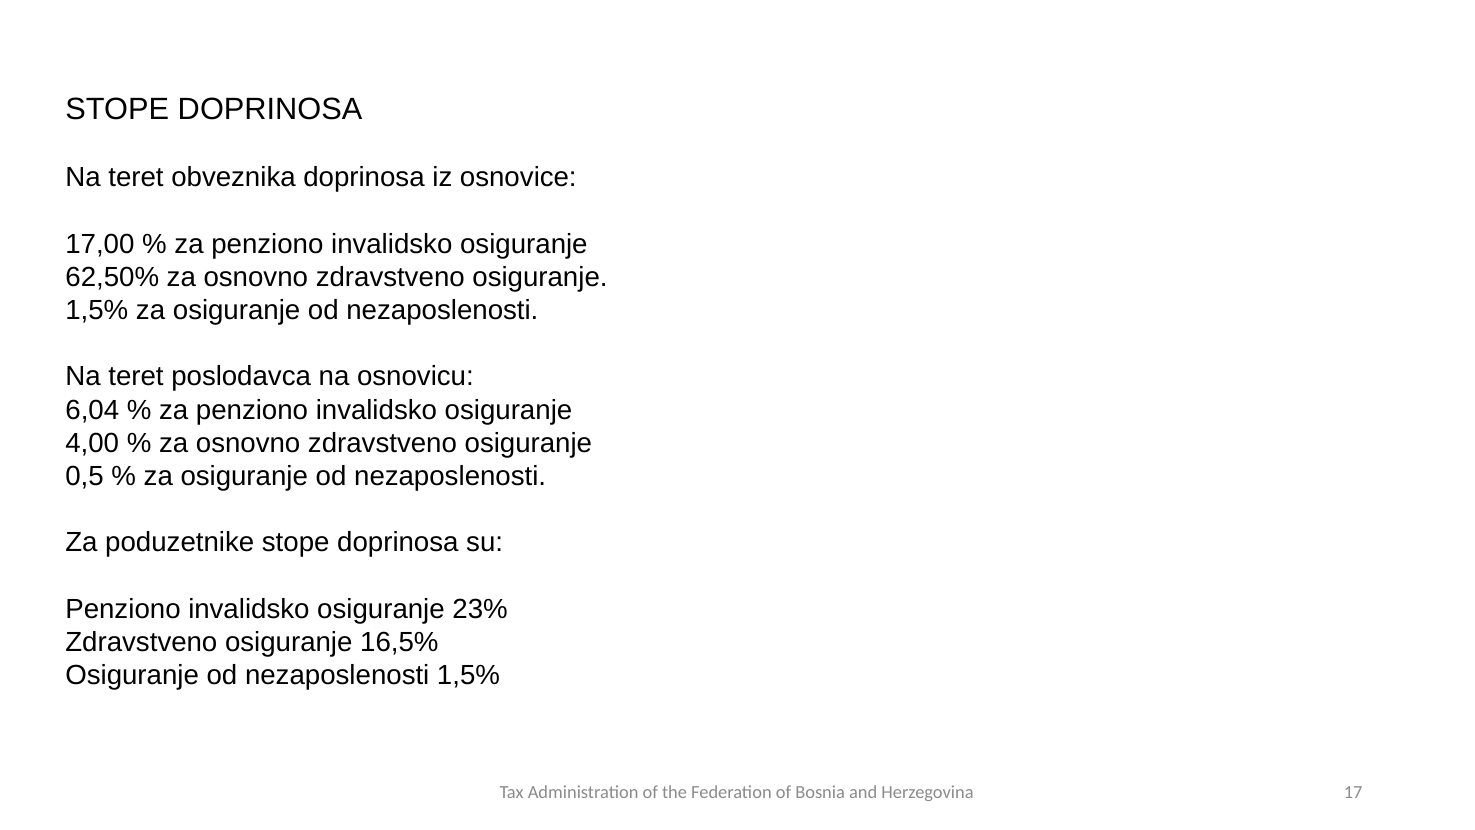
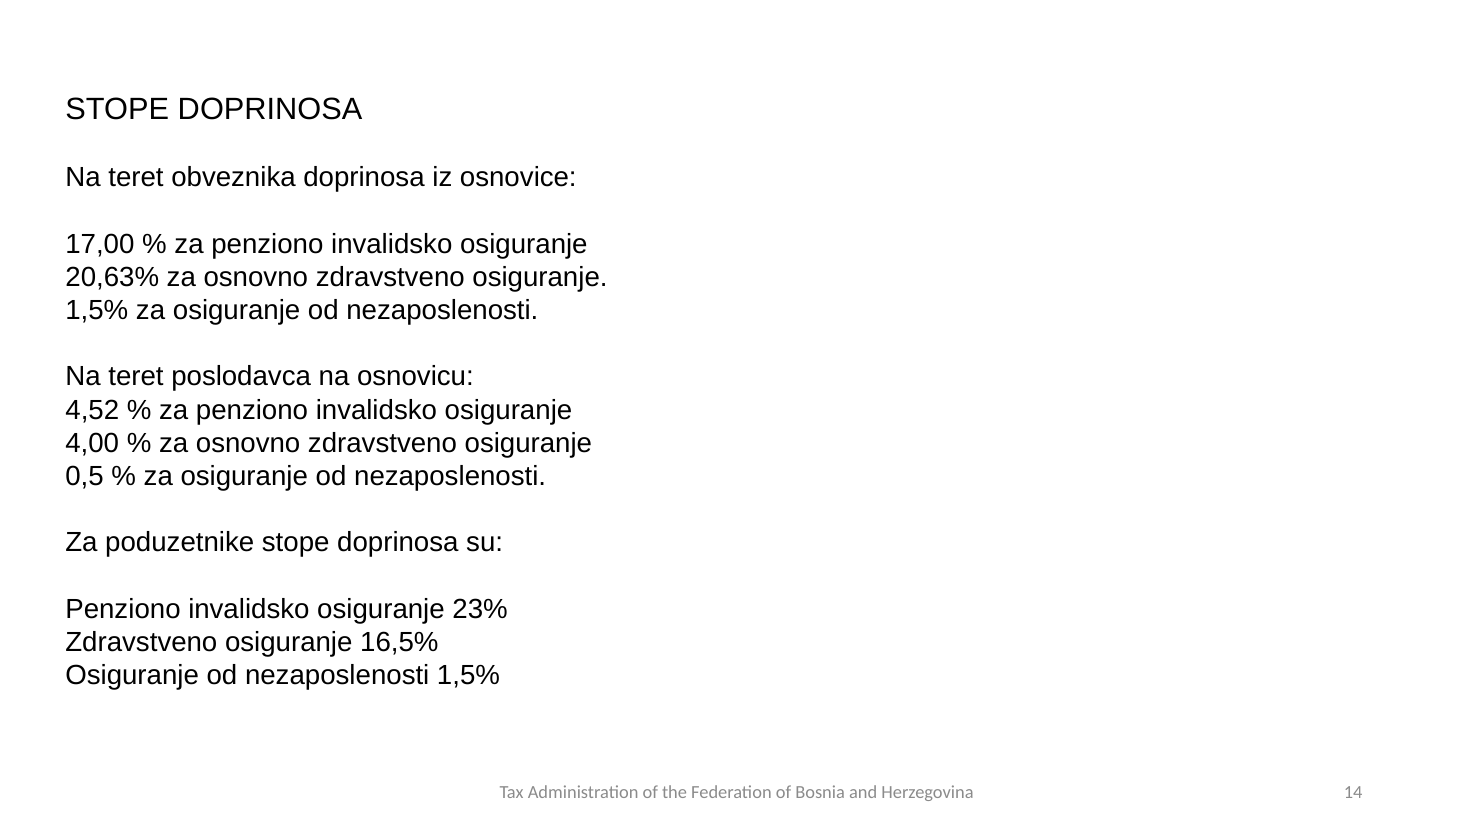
62,50%: 62,50% -> 20,63% (112, 277)
6,04: 6,04 -> 4,52 (92, 410)
17: 17 -> 14 (1353, 792)
